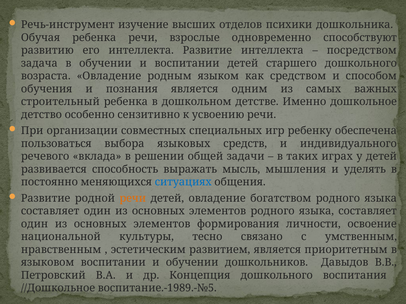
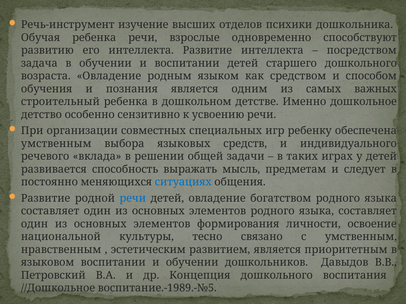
пользоваться: пользоваться -> умственным (56, 144)
мышления: мышления -> предметам (296, 169)
уделять: уделять -> следует (365, 169)
речи colour: orange -> blue (133, 199)
